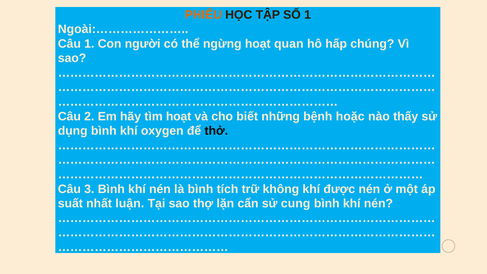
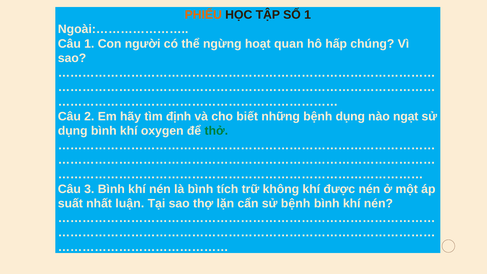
tìm hoạt: hoạt -> định (179, 116)
bệnh hoặc: hoặc -> dụng (350, 116)
thấy: thấy -> ngạt (406, 116)
thở colour: black -> green (216, 131)
sử cung: cung -> bệnh (296, 203)
